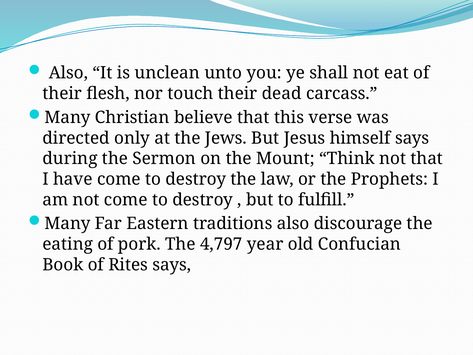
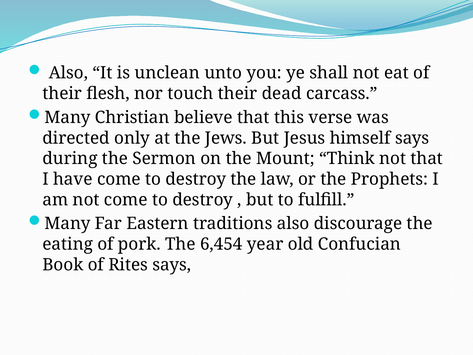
4,797: 4,797 -> 6,454 (221, 244)
